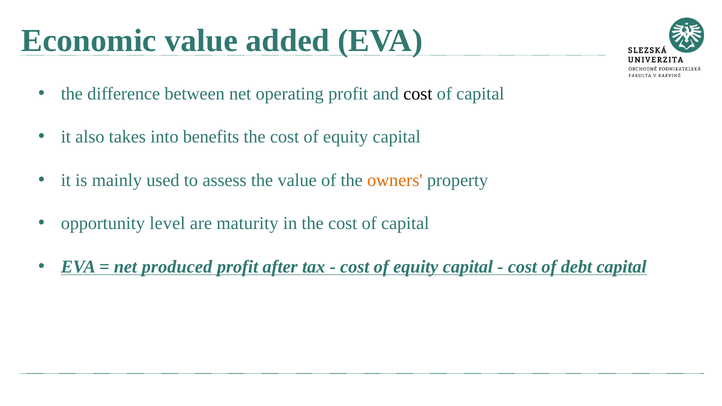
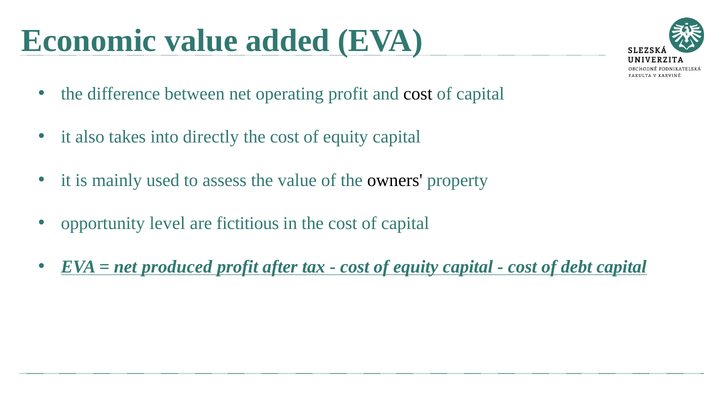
benefits: benefits -> directly (211, 137)
owners colour: orange -> black (395, 180)
maturity: maturity -> fictitious (248, 224)
